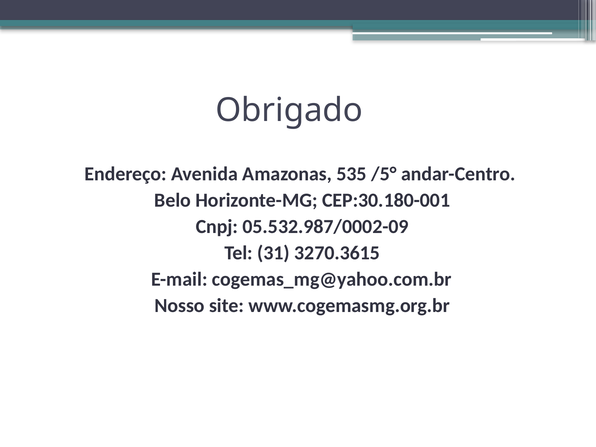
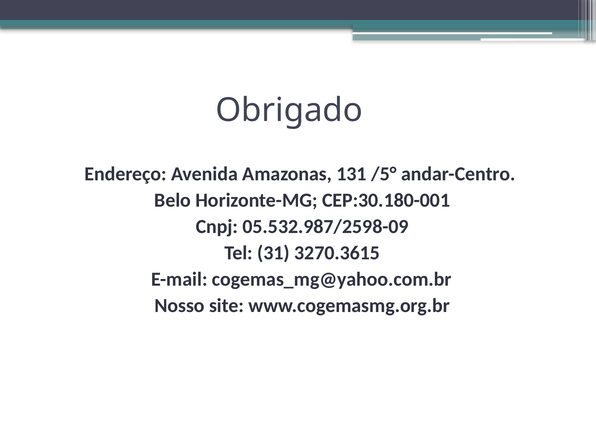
535: 535 -> 131 (352, 174)
05.532.987/0002-09: 05.532.987/0002-09 -> 05.532.987/2598-09 (326, 227)
